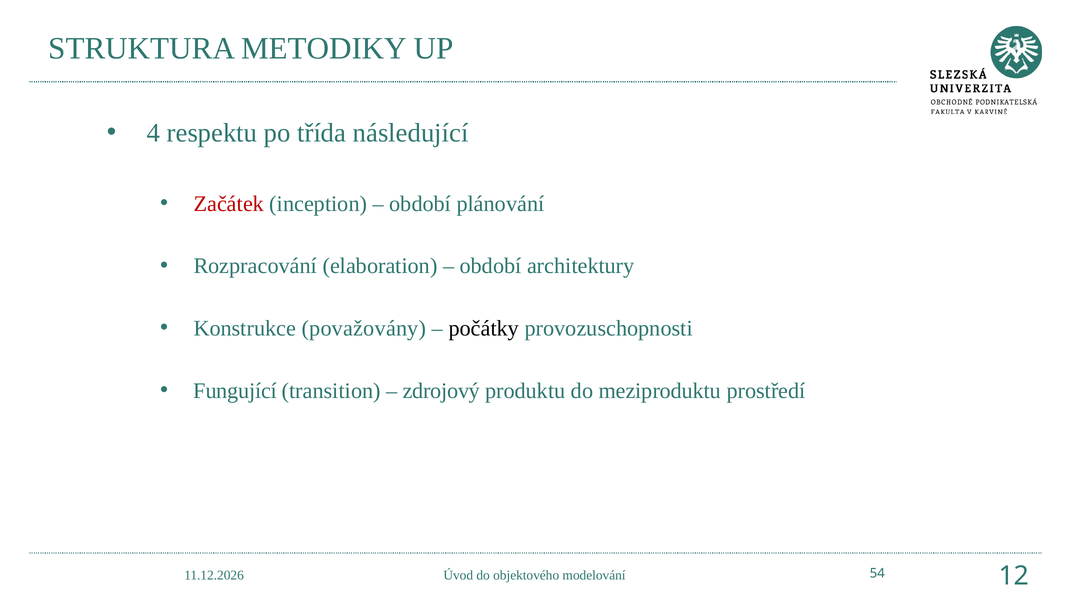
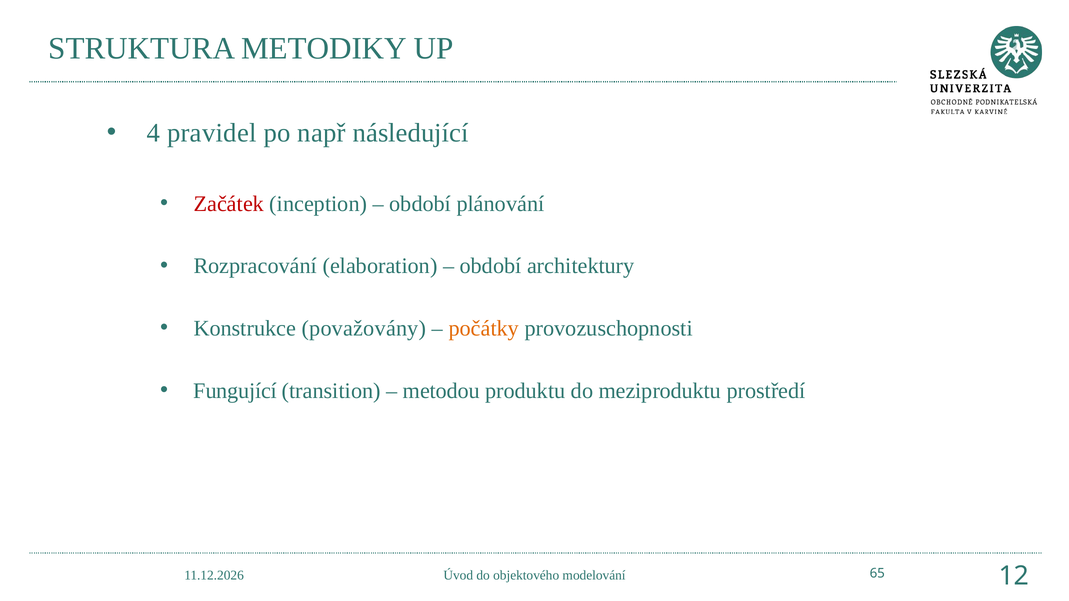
respektu: respektu -> pravidel (212, 133)
třída: třída -> např (322, 133)
počátky colour: black -> orange (484, 329)
zdrojový: zdrojový -> metodou (441, 391)
54: 54 -> 65 (877, 574)
